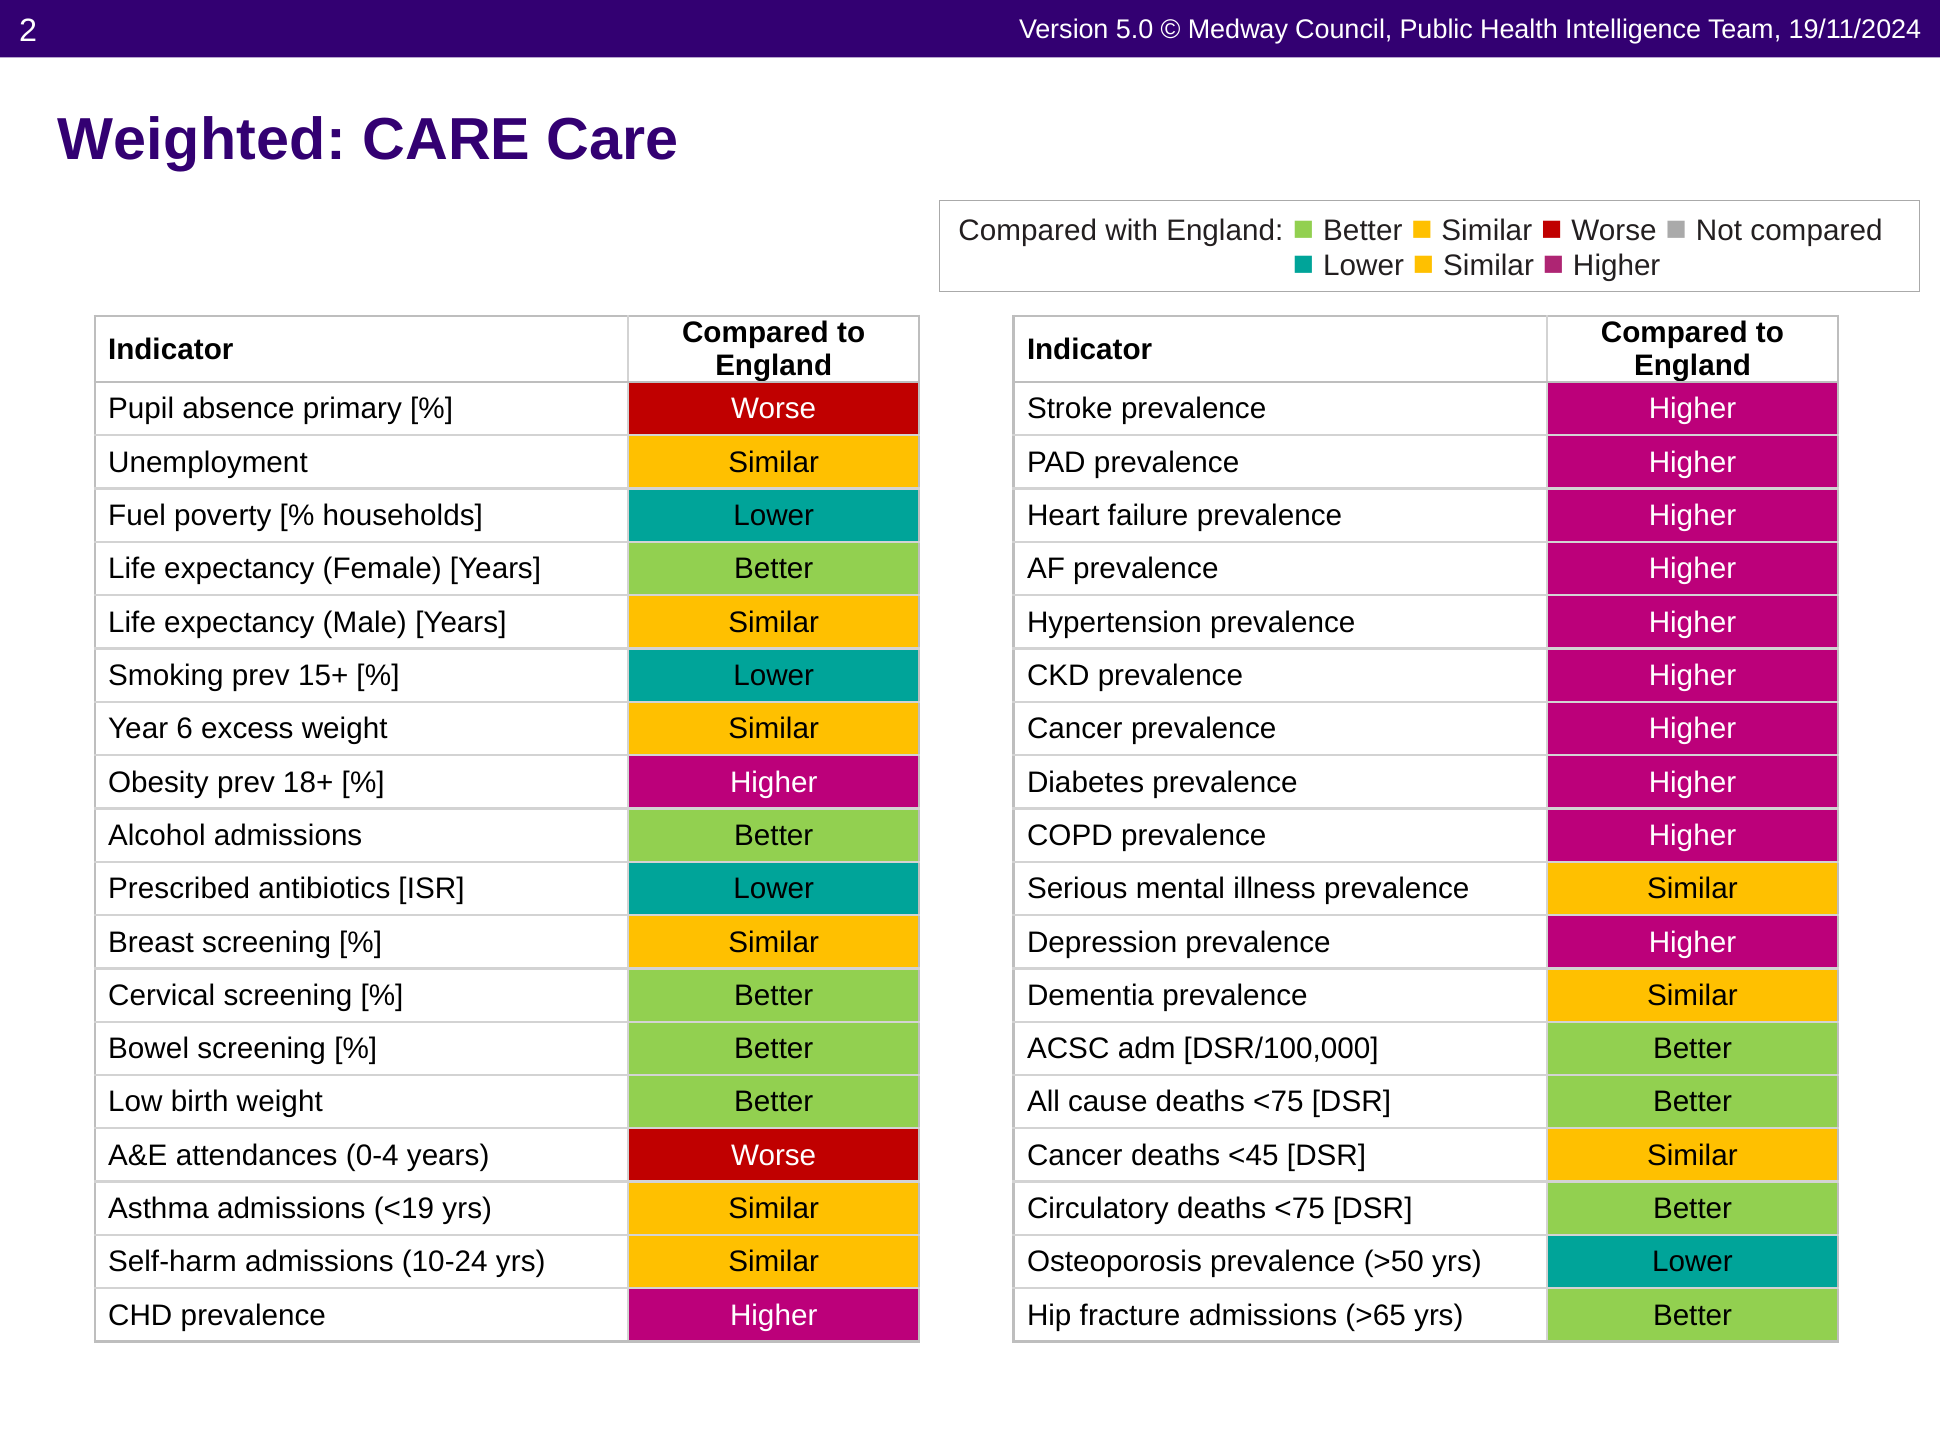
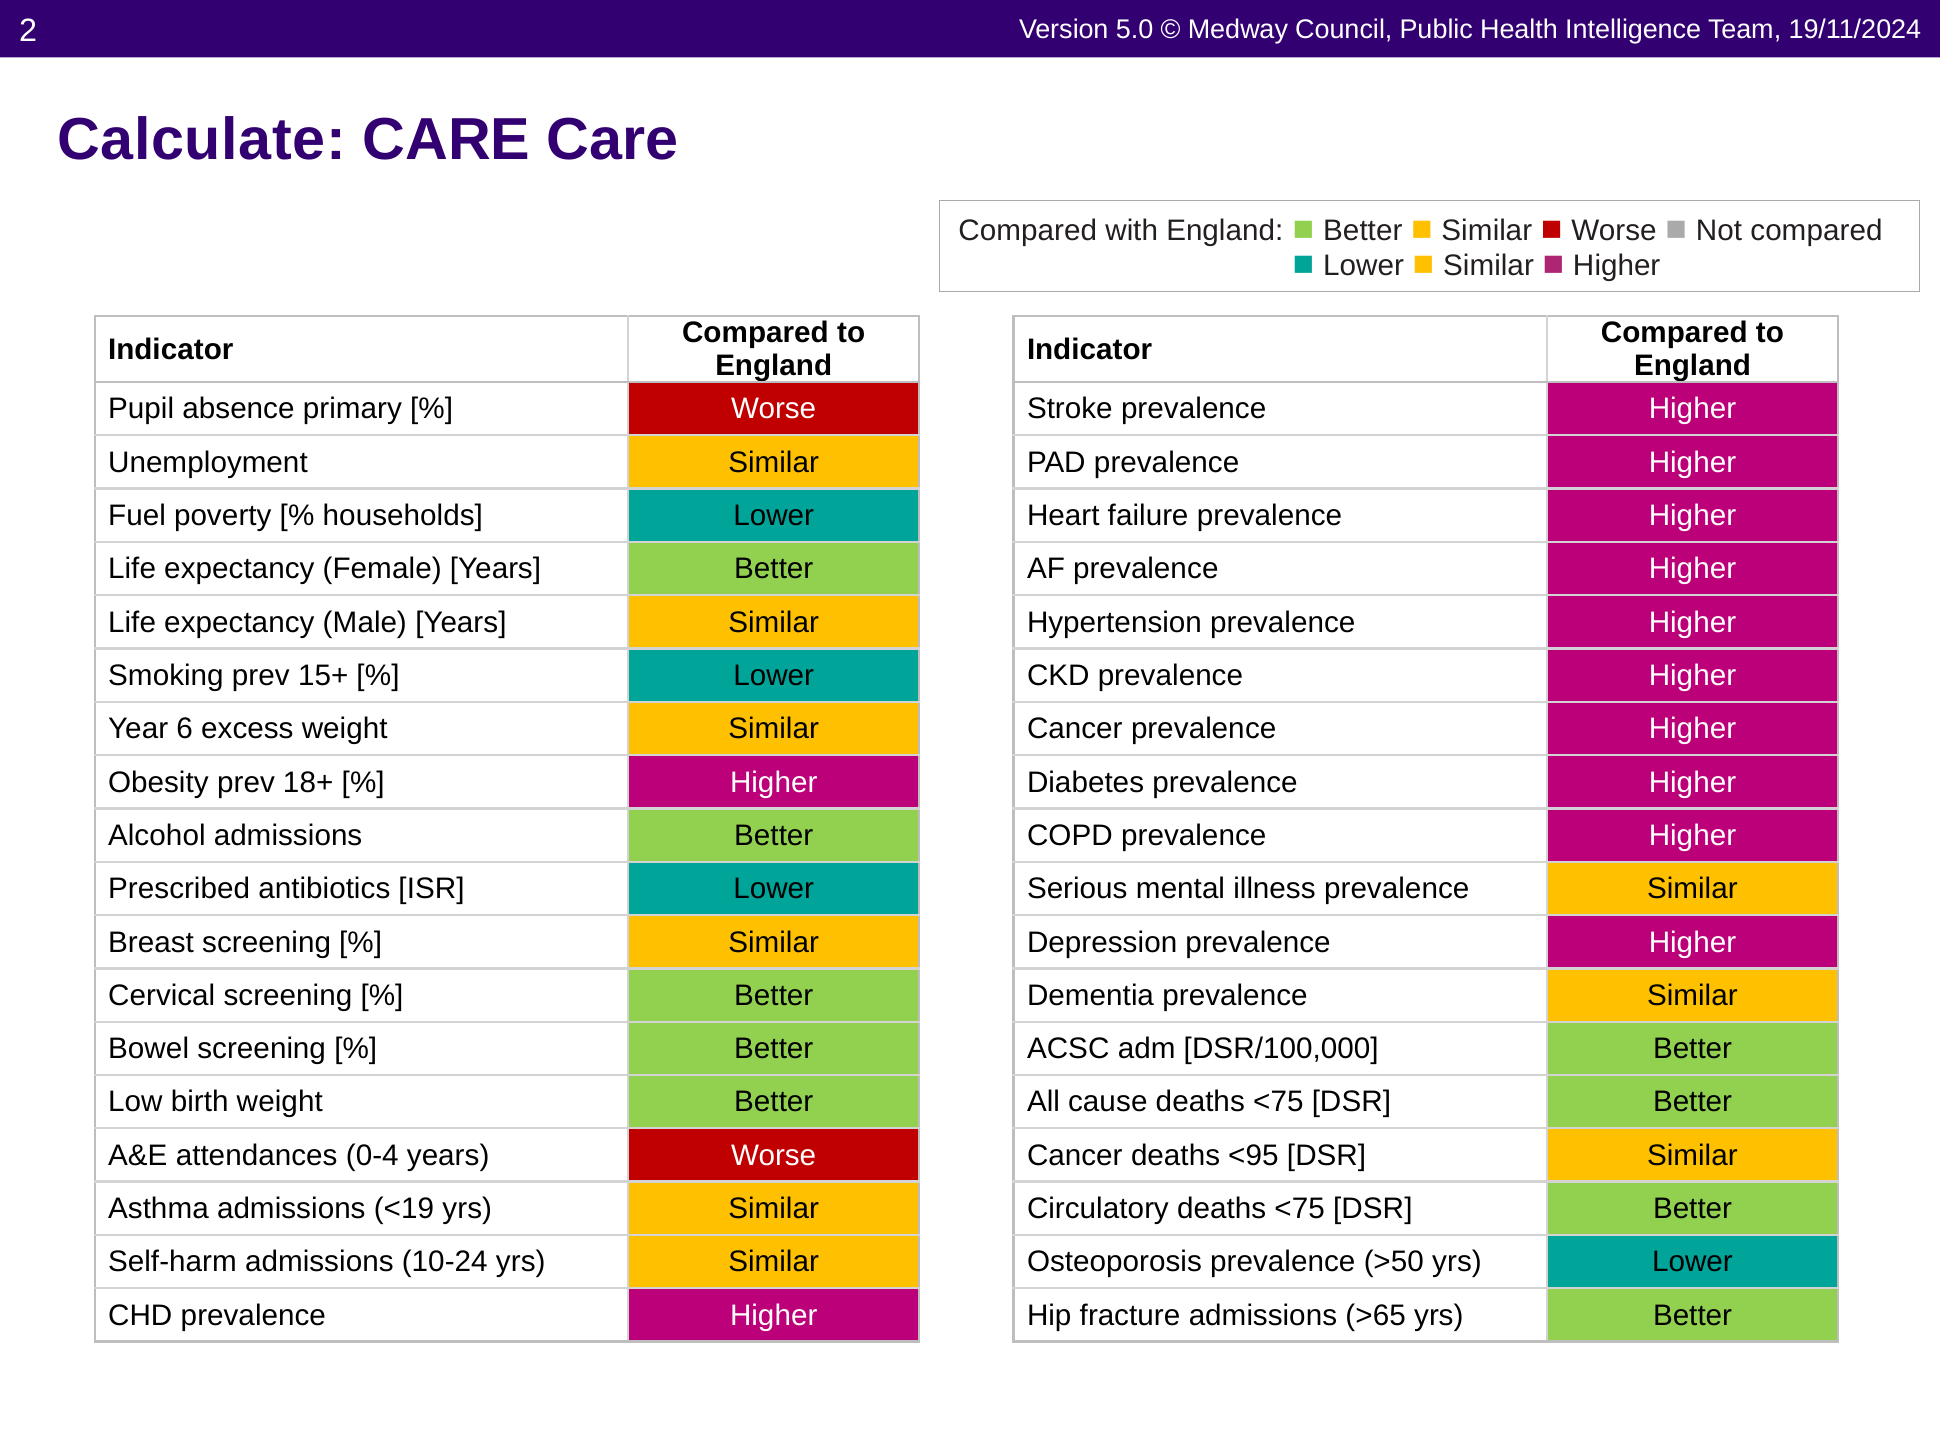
Weighted: Weighted -> Calculate (202, 140)
<45: <45 -> <95 (1253, 1156)
